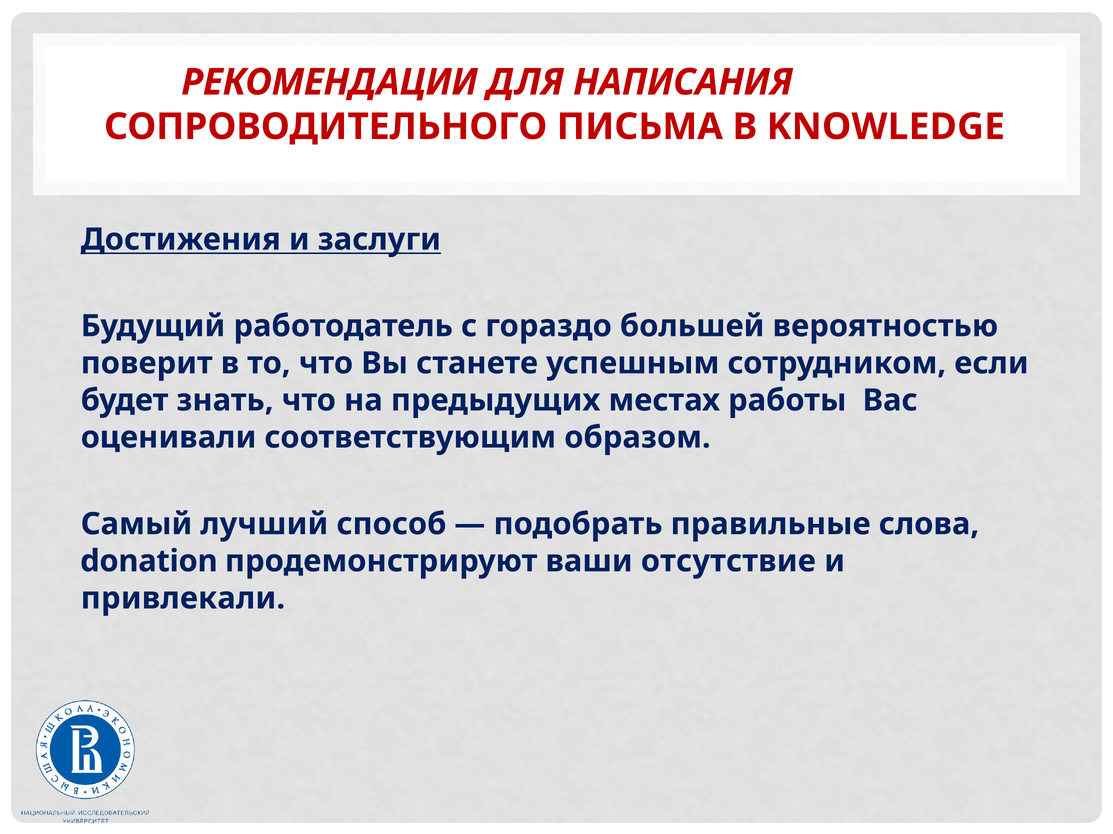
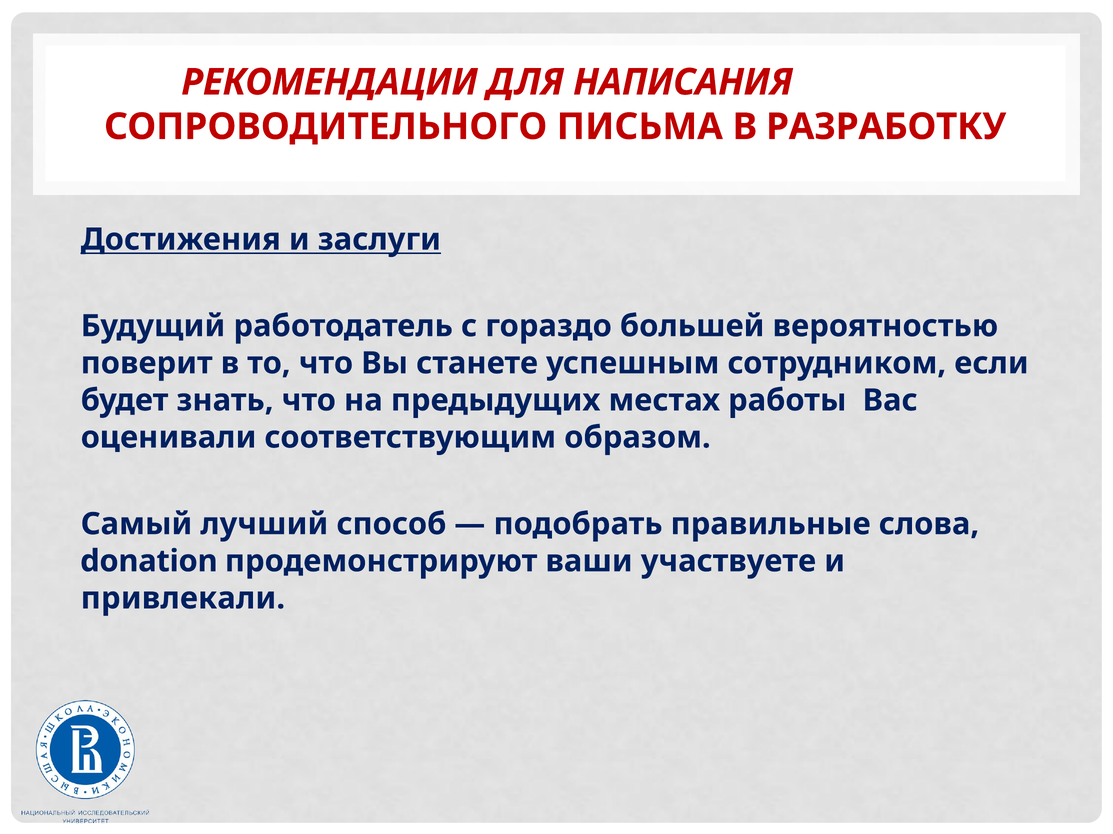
KNOWLEDGE: KNOWLEDGE -> РАЗРАБОТКУ (886, 127)
отсутствие: отсутствие -> участвуете (728, 562)
